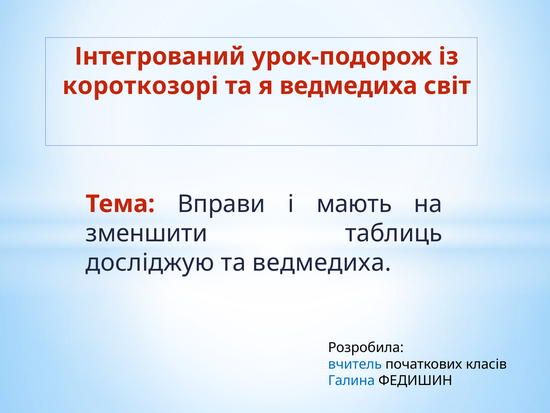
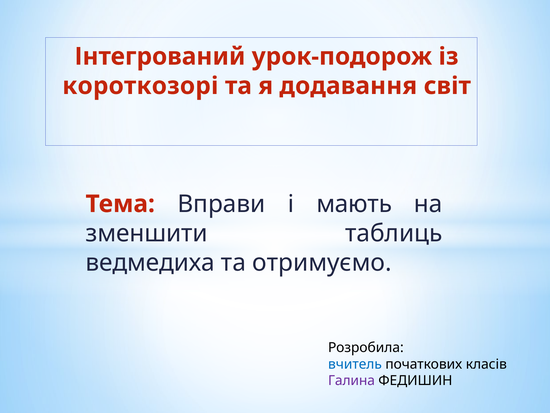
я ведмедиха: ведмедиха -> додавання (348, 86)
досліджую: досліджую -> ведмедиха (150, 262)
та ведмедиха: ведмедиха -> отримуємо (322, 262)
Галина colour: blue -> purple (351, 380)
